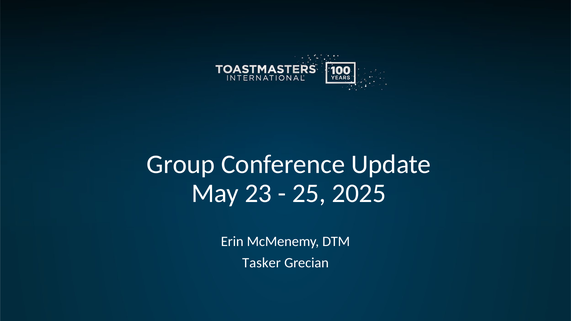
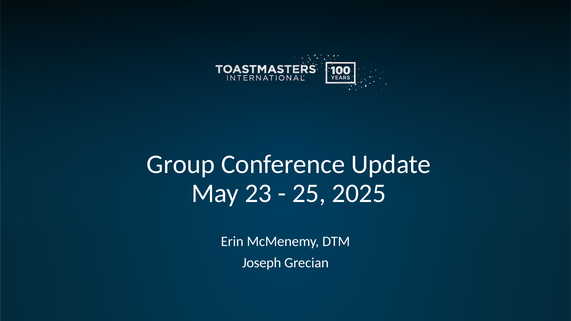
Tasker: Tasker -> Joseph (262, 263)
